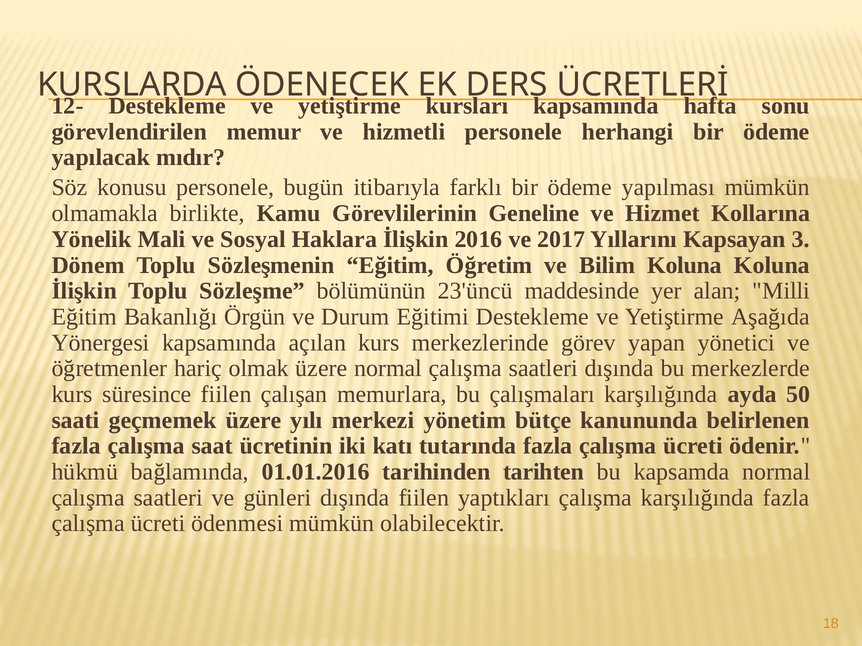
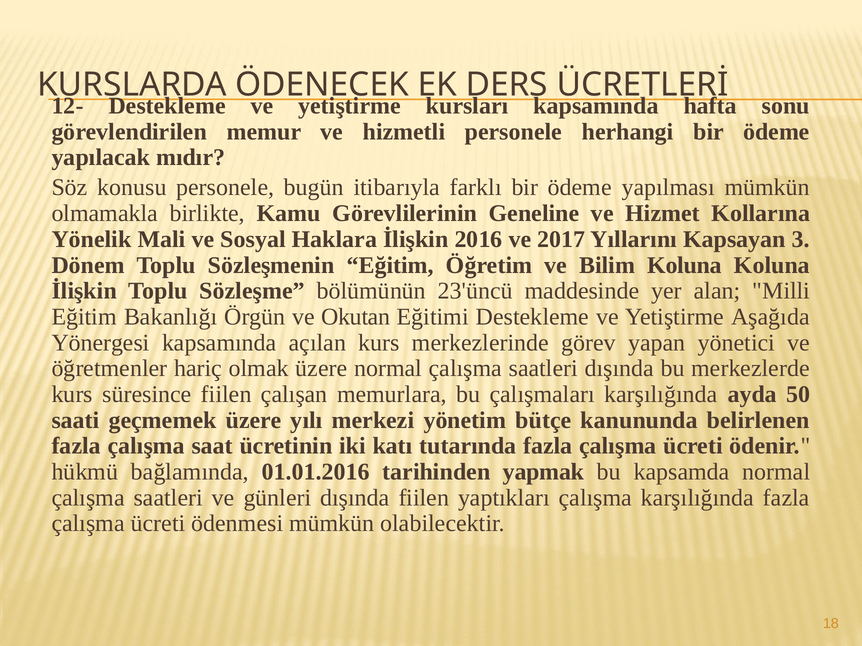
Durum: Durum -> Okutan (356, 317)
tarihten: tarihten -> yapmak (544, 472)
